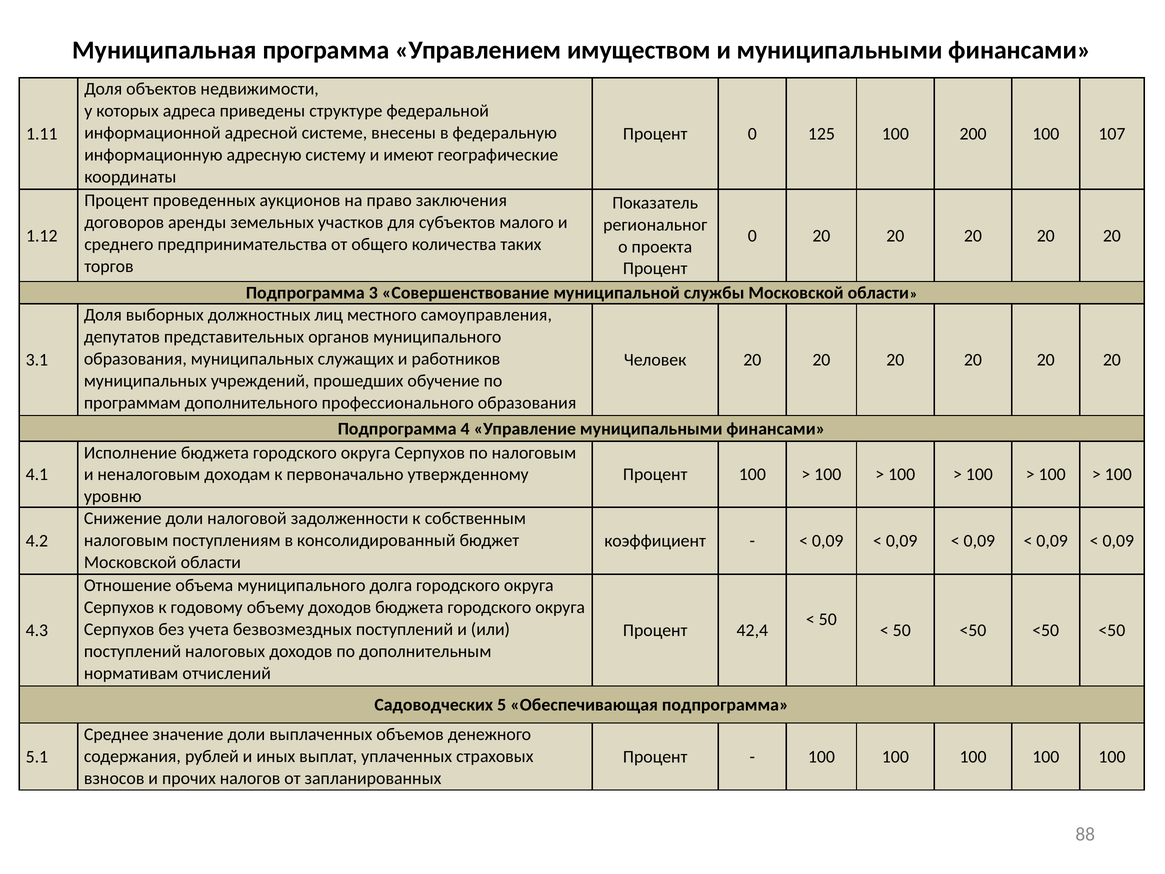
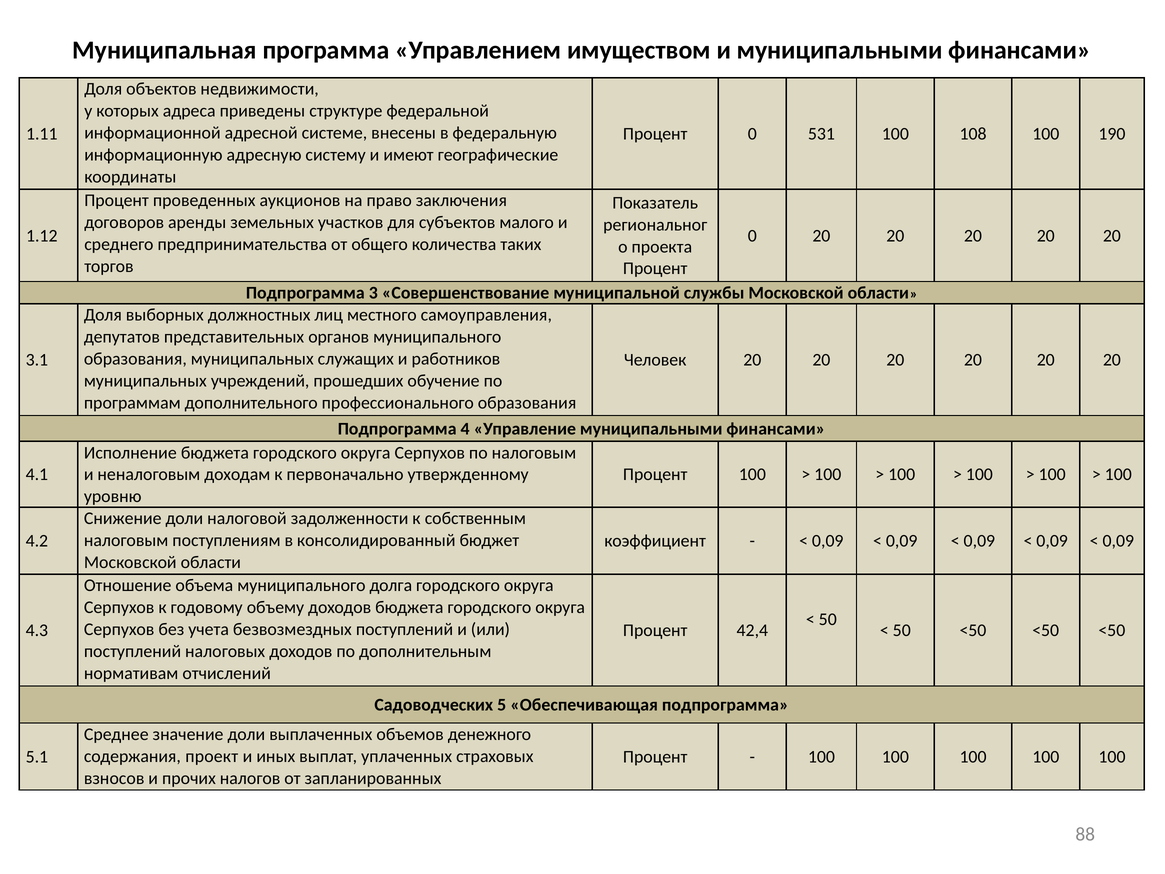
125: 125 -> 531 (821, 134)
200: 200 -> 108 (973, 134)
107: 107 -> 190 (1112, 134)
рублей: рублей -> проект (212, 756)
